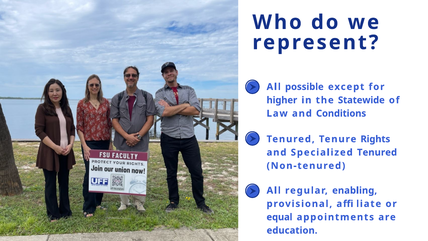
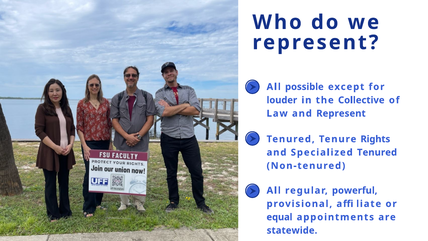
higher: higher -> louder (282, 100)
Statewide: Statewide -> Collective (361, 100)
and Conditions: Conditions -> Represent (341, 113)
enabling: enabling -> powerful (355, 190)
education: education -> statewide (292, 230)
